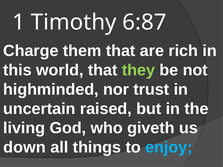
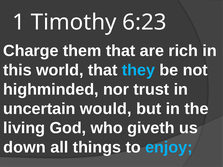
6:87: 6:87 -> 6:23 (144, 22)
they colour: light green -> light blue (138, 70)
raised: raised -> would (106, 109)
